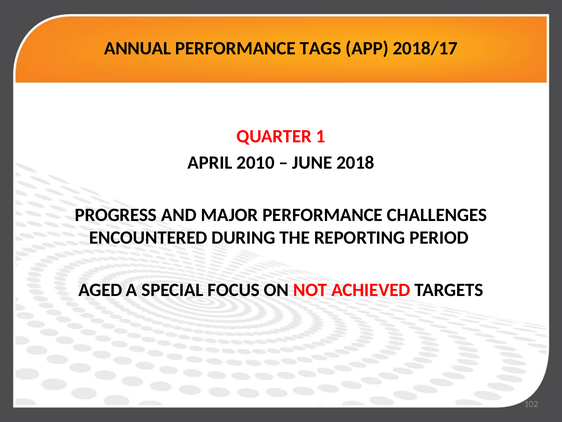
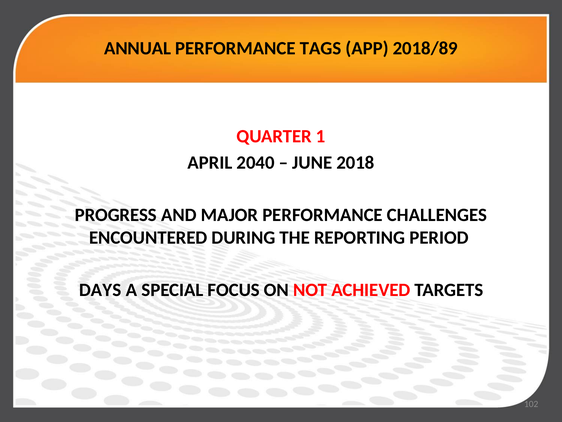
2018/17: 2018/17 -> 2018/89 (425, 48)
2010: 2010 -> 2040 (256, 162)
AGED: AGED -> DAYS (100, 290)
